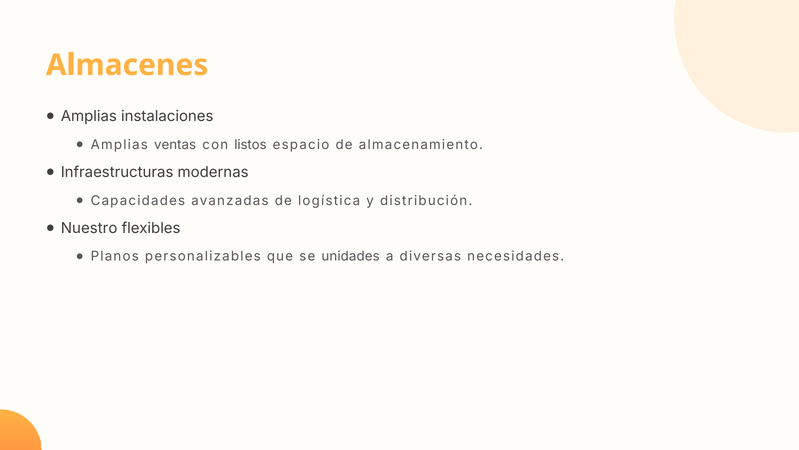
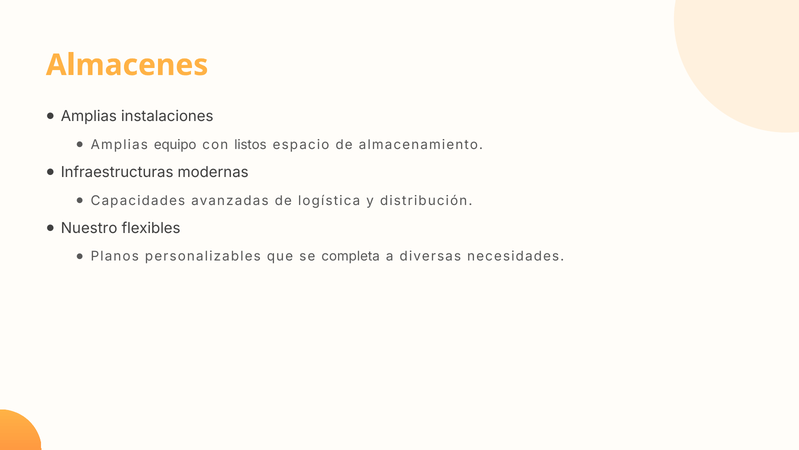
ventas: ventas -> equipo (175, 145)
unidades: unidades -> completa (351, 256)
